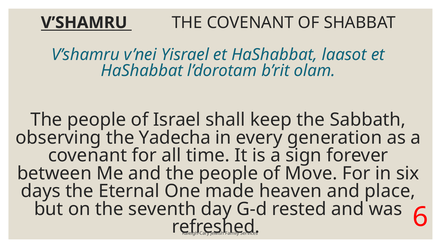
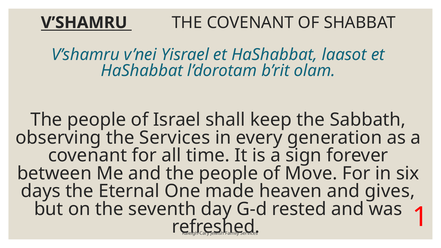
the Yadecha: Yadecha -> Services (175, 138)
place: place -> gives (390, 191)
6: 6 -> 1 (420, 217)
